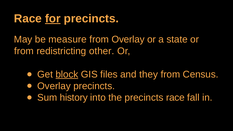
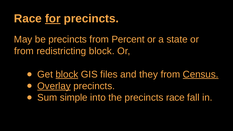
be measure: measure -> precincts (68, 39)
from Overlay: Overlay -> Percent (128, 39)
redistricting other: other -> block (102, 51)
Census underline: none -> present (201, 74)
Overlay underline: none -> present (54, 86)
history: history -> simple (74, 98)
